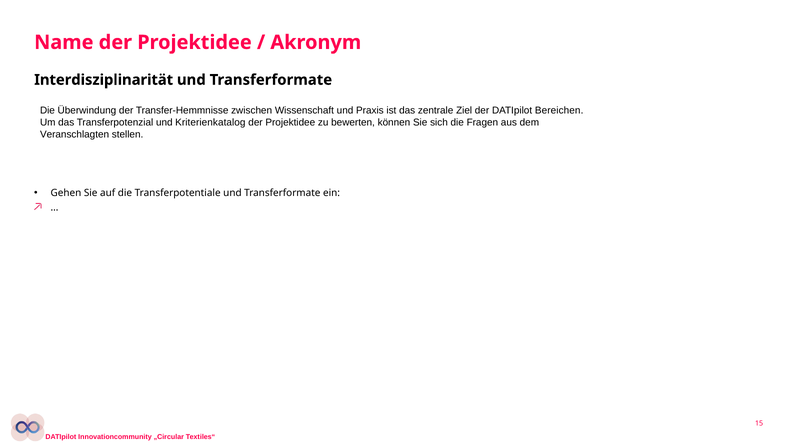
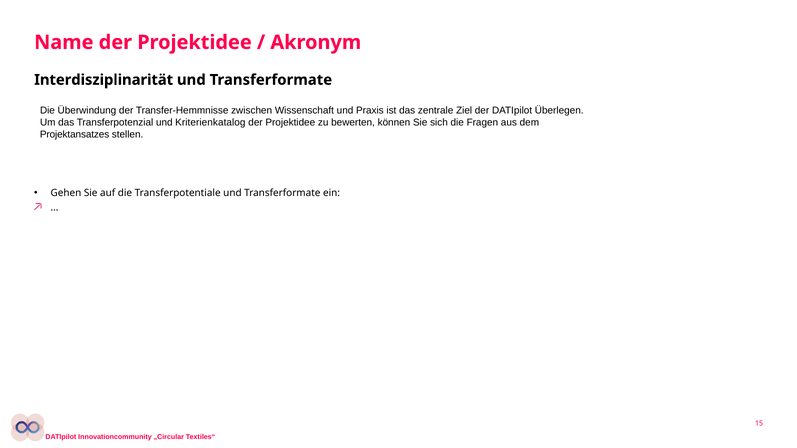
Bereichen: Bereichen -> Überlegen (559, 110)
Veranschlagten: Veranschlagten -> Projektansatzes (75, 134)
